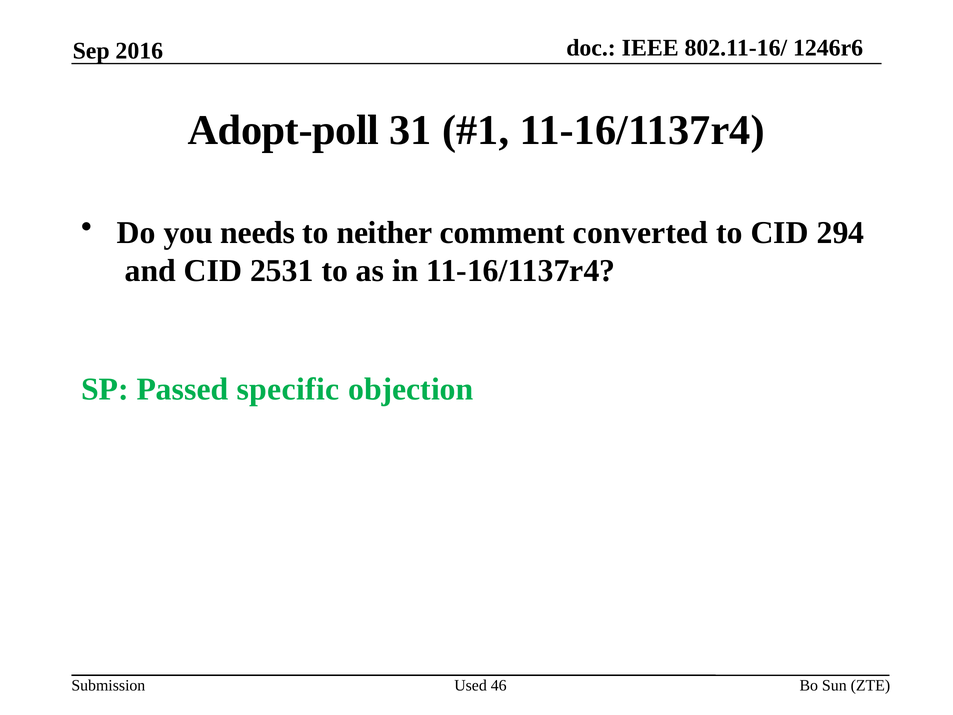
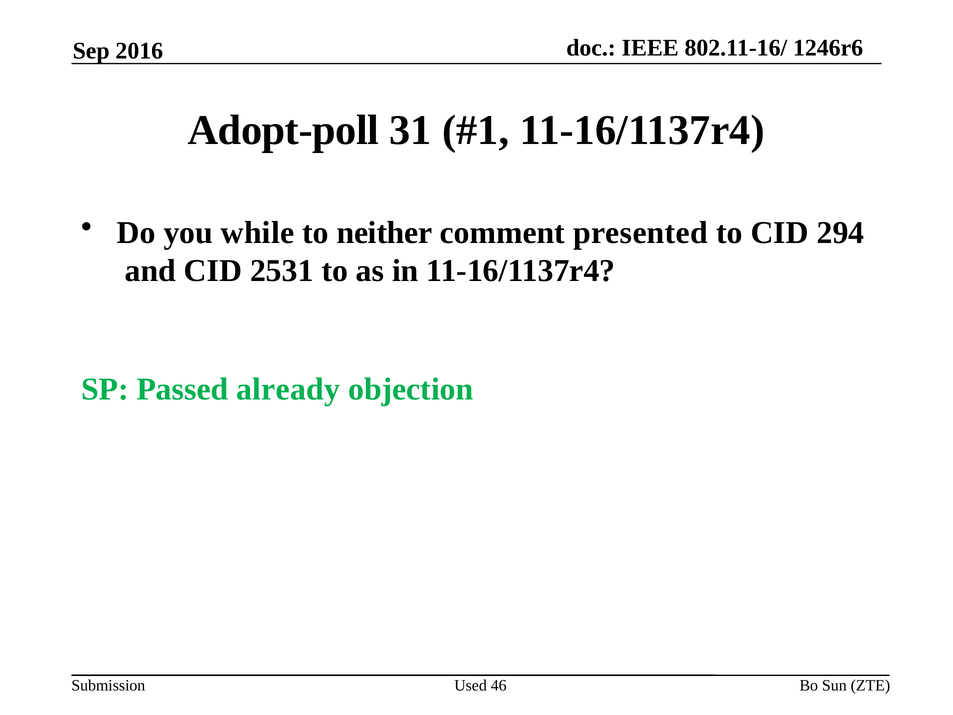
needs: needs -> while (258, 233)
converted: converted -> presented (640, 233)
specific: specific -> already (288, 389)
